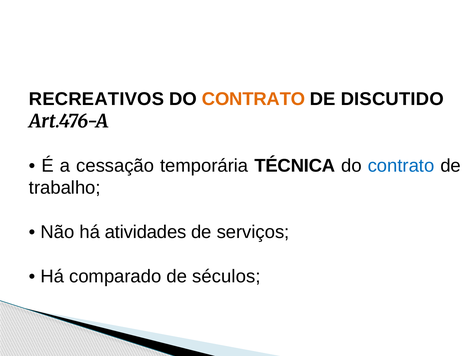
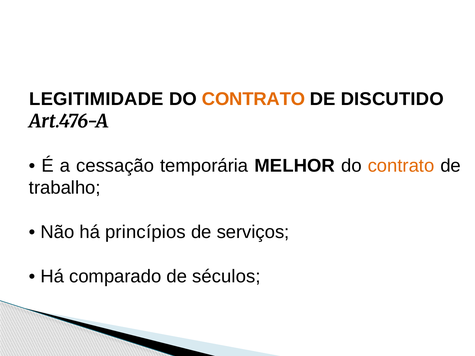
RECREATIVOS: RECREATIVOS -> LEGITIMIDADE (96, 99)
TÉCNICA: TÉCNICA -> MELHOR (295, 166)
contrato colour: blue -> orange (401, 166)
atividades: atividades -> princípios (145, 232)
